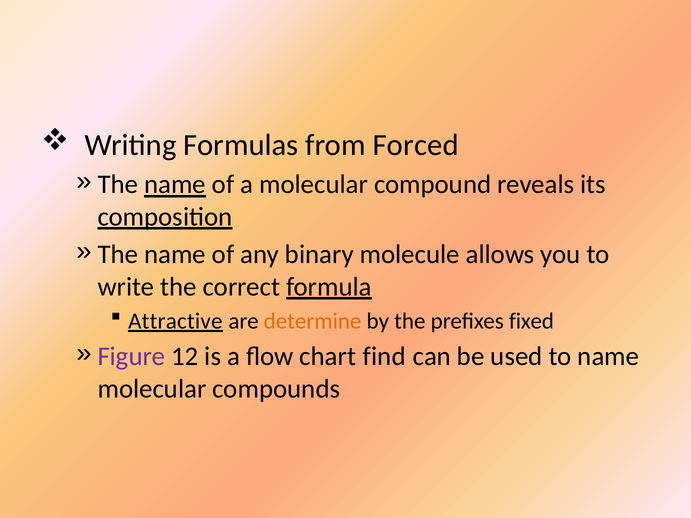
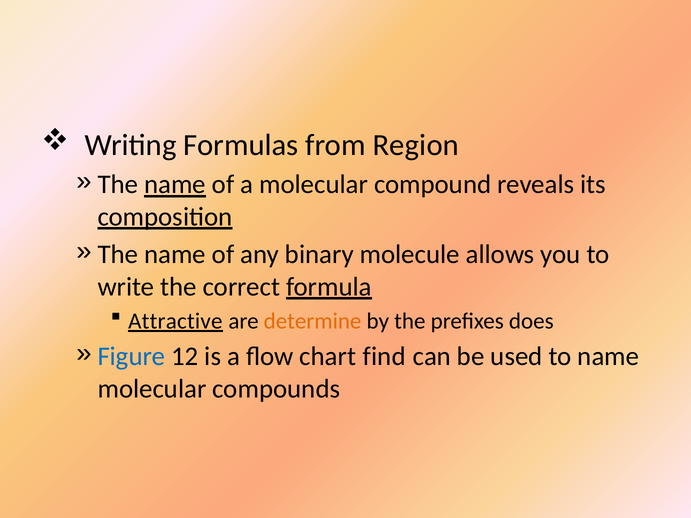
Forced: Forced -> Region (416, 145)
fixed: fixed -> does (531, 321)
Figure colour: purple -> blue (131, 357)
